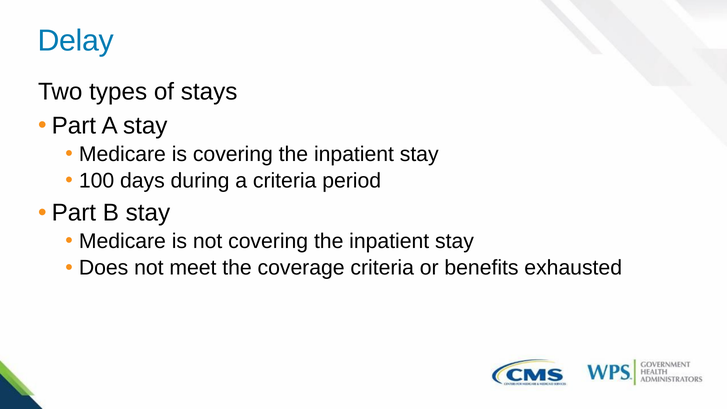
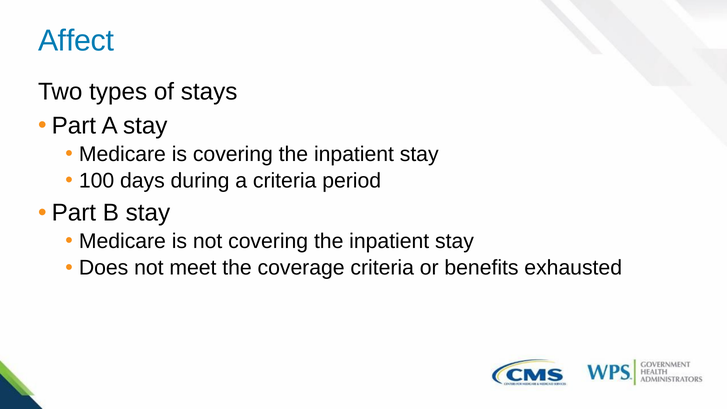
Delay: Delay -> Affect (76, 41)
